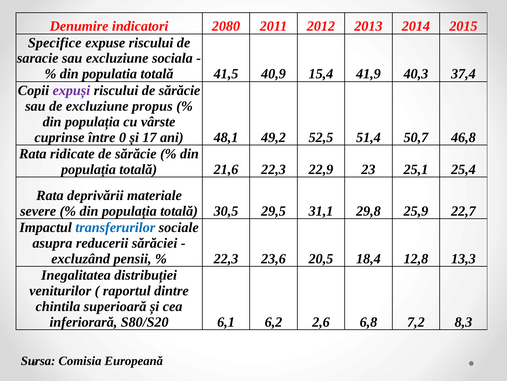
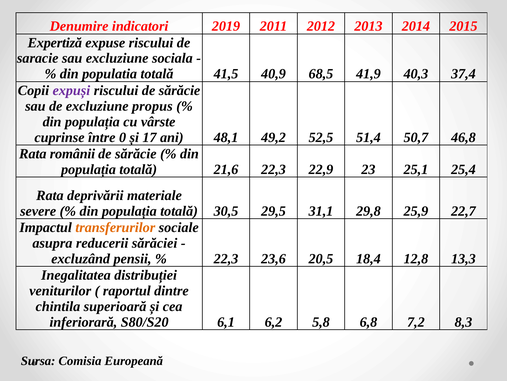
2080: 2080 -> 2019 (226, 26)
Specifice: Specifice -> Expertiză (55, 43)
15,4: 15,4 -> 68,5 (321, 74)
ridicate: ridicate -> românii (72, 153)
transferurilor colour: blue -> orange (115, 227)
2,6: 2,6 -> 5,8 (321, 321)
